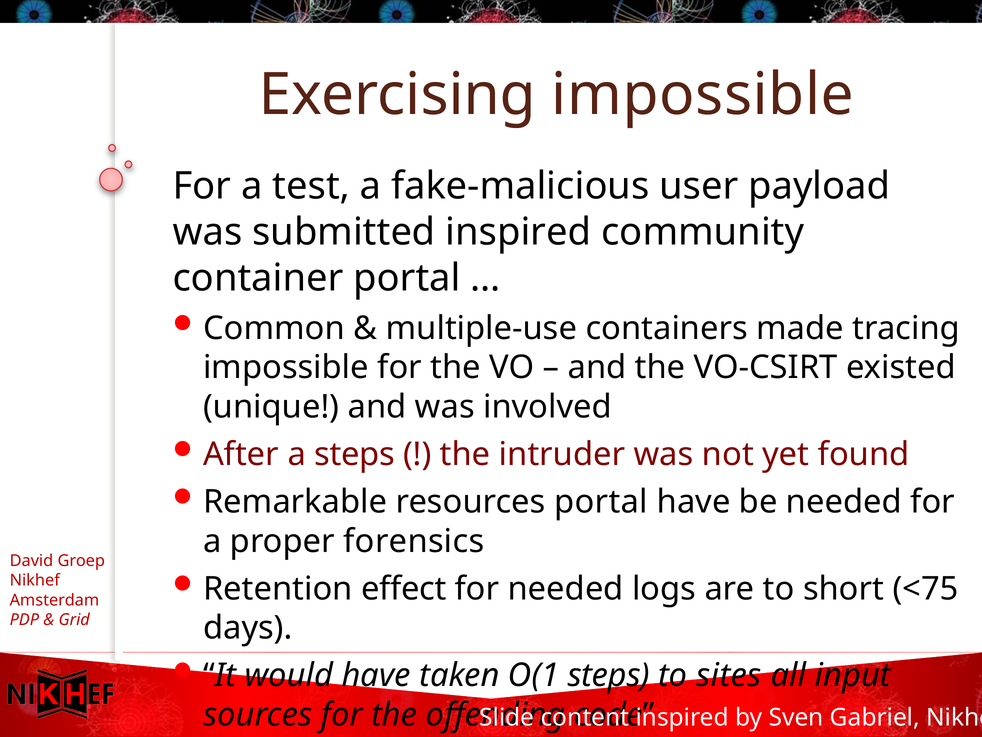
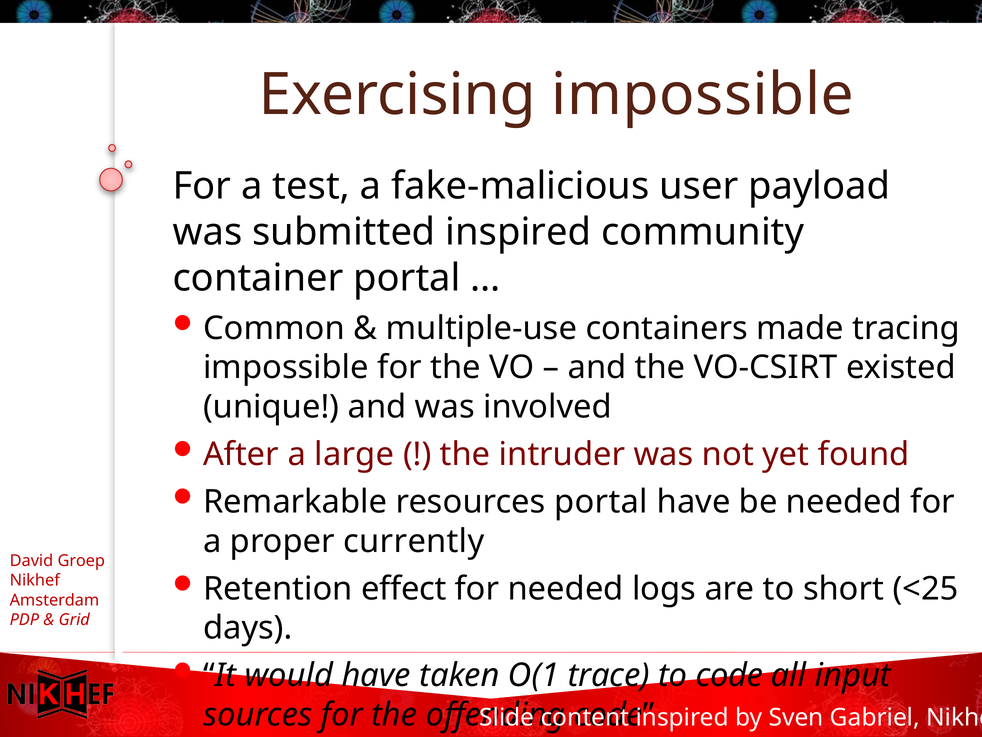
a steps: steps -> large (354, 454)
forensics: forensics -> currently (414, 541)
<75: <75 -> <25 (926, 588)
O(1 steps: steps -> trace (609, 675)
to sites: sites -> code (729, 675)
